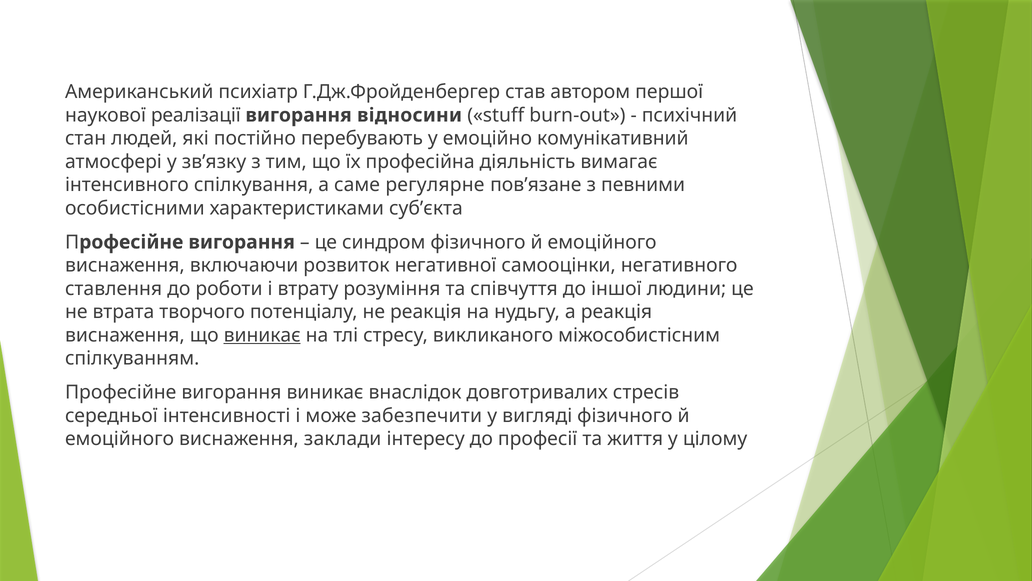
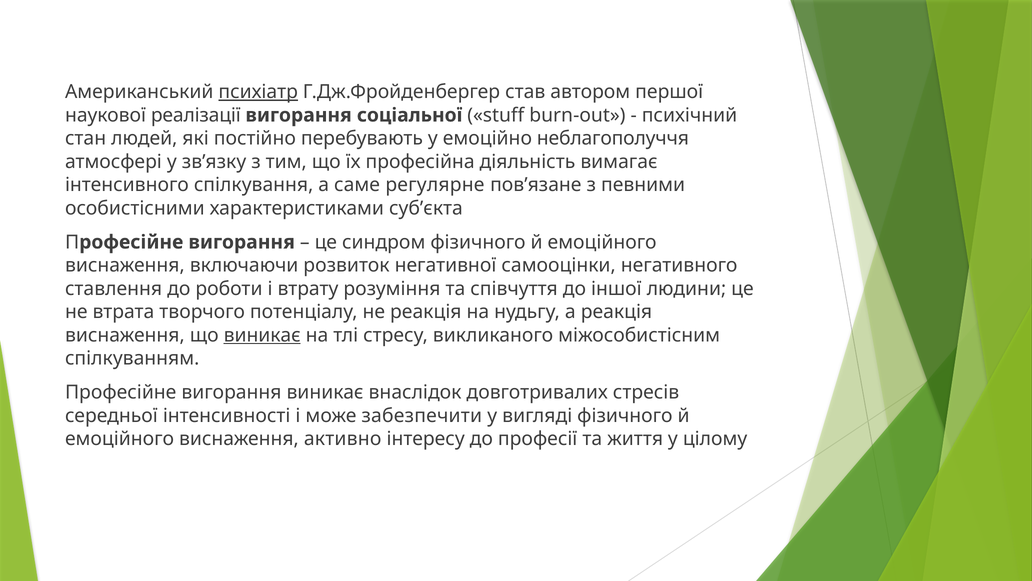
психіатр underline: none -> present (258, 92)
відносини: відносини -> соціальної (410, 115)
комунікативний: комунікативний -> неблагополуччя (613, 138)
заклади: заклади -> активно (343, 438)
